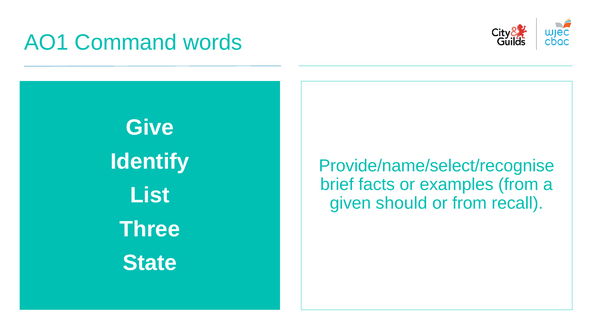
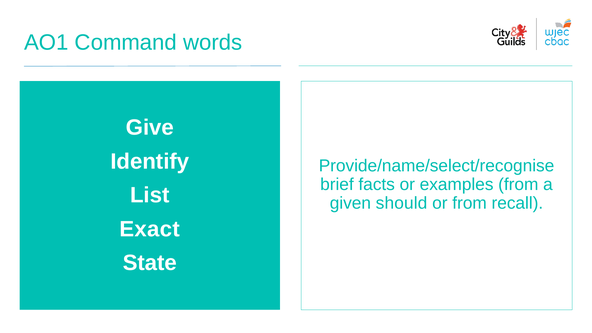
Three: Three -> Exact (150, 229)
